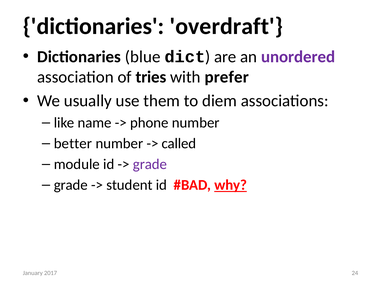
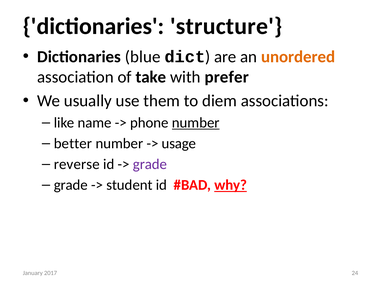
overdraft: overdraft -> structure (226, 26)
unordered colour: purple -> orange (298, 57)
tries: tries -> take (151, 77)
number underline: none -> present (196, 123)
called: called -> usage (179, 143)
module: module -> reverse (77, 164)
